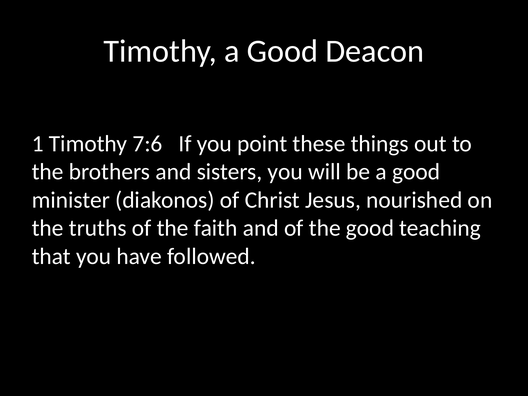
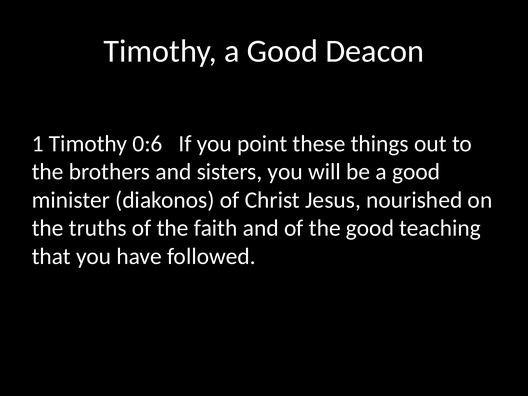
7:6: 7:6 -> 0:6 (148, 144)
